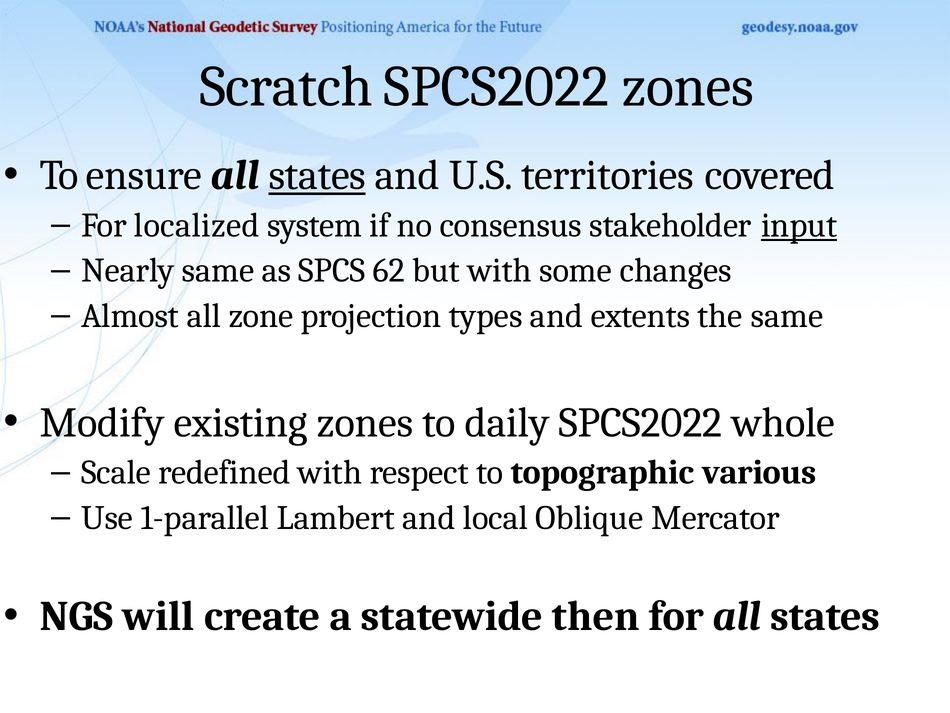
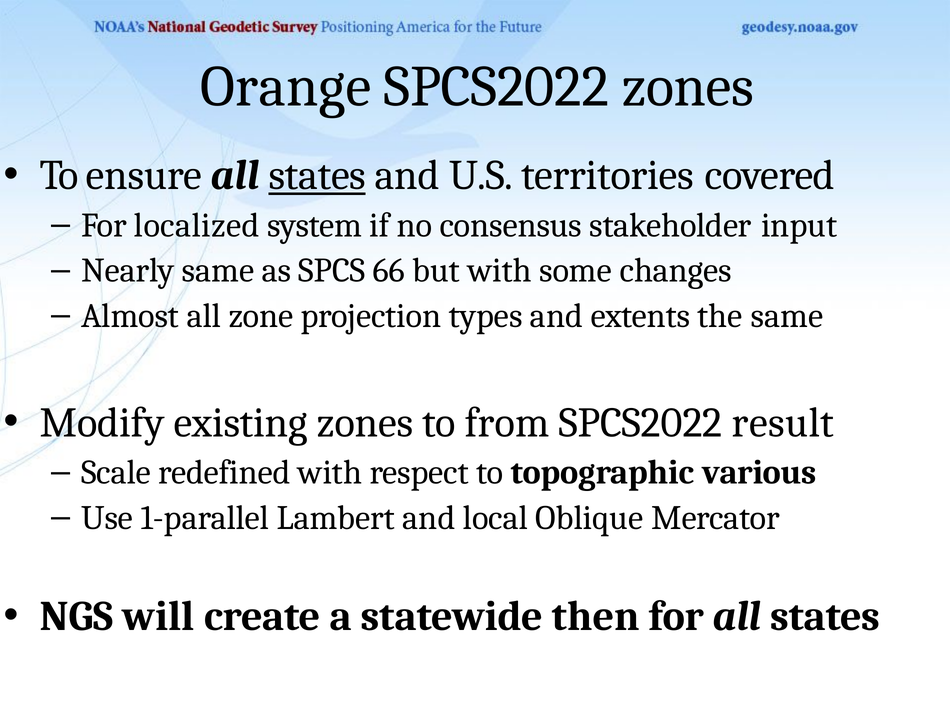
Scratch: Scratch -> Orange (286, 86)
input underline: present -> none (799, 225)
62: 62 -> 66 (389, 270)
daily: daily -> from (507, 422)
whole: whole -> result (783, 422)
